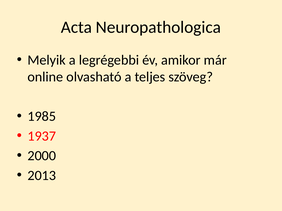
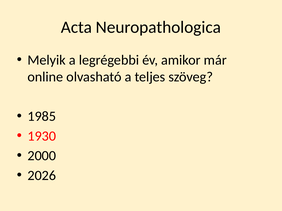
1937: 1937 -> 1930 (42, 136)
2013: 2013 -> 2026 (42, 176)
